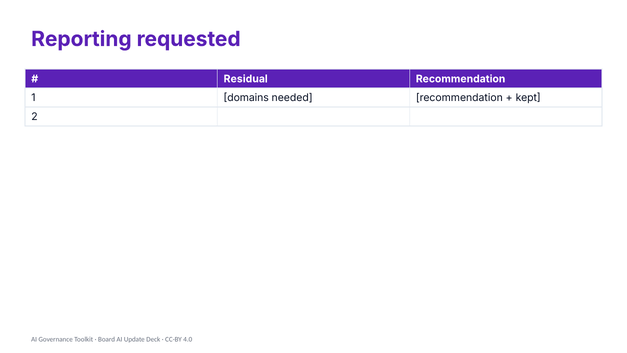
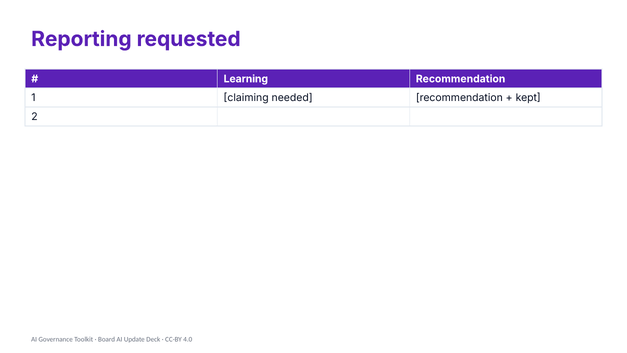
Residual: Residual -> Learning (246, 79)
domains: domains -> claiming (246, 98)
